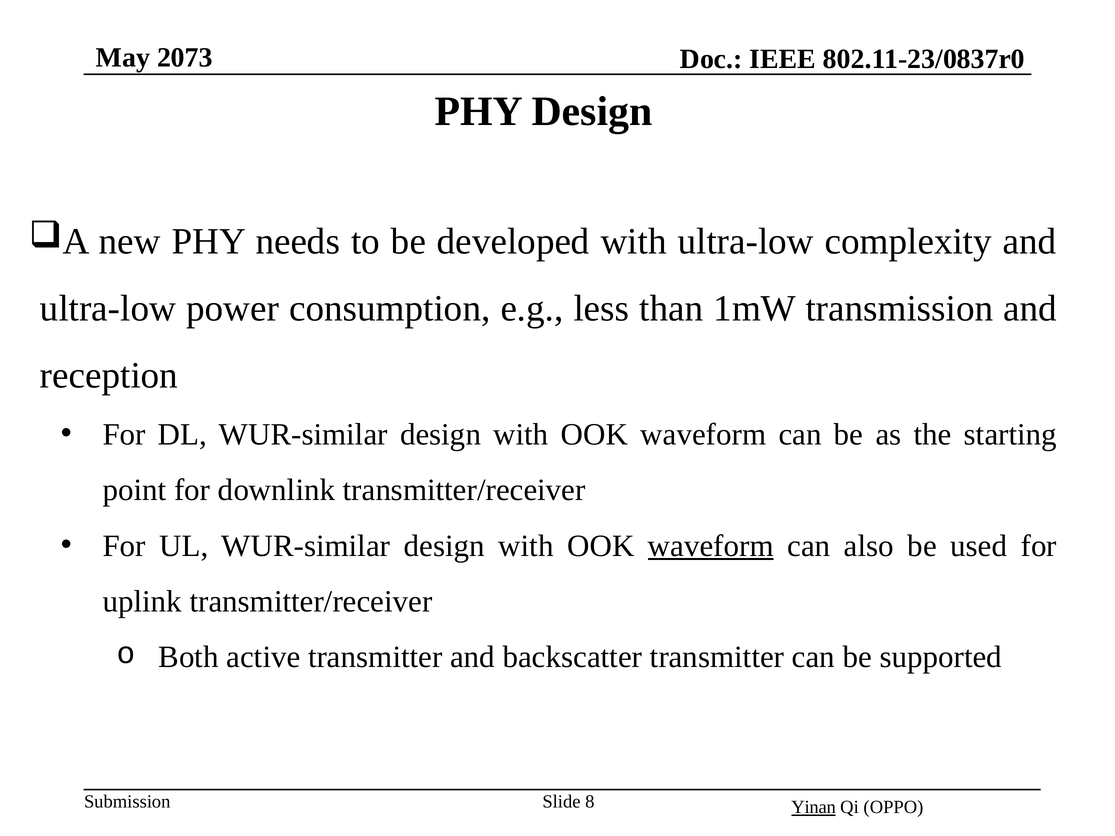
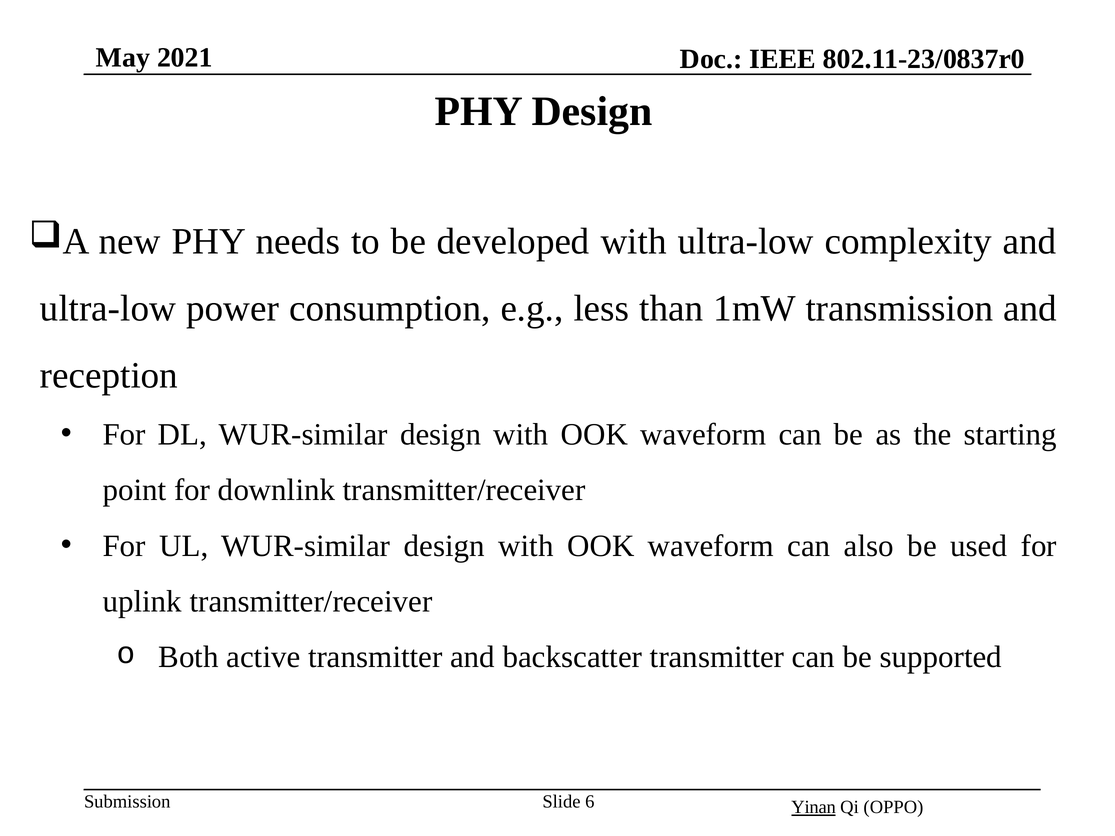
2073: 2073 -> 2021 (185, 58)
waveform underline: present -> none (711, 546)
8: 8 -> 6 (590, 802)
